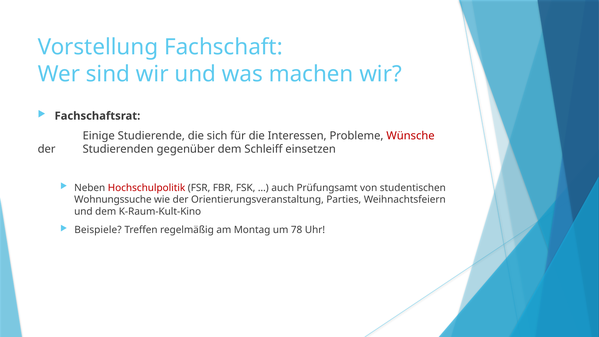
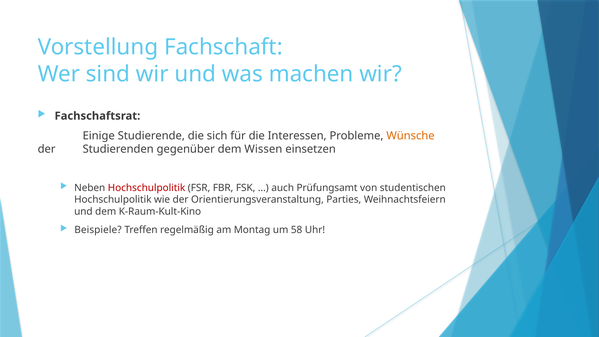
Wünsche colour: red -> orange (411, 136)
Schleiff: Schleiff -> Wissen (263, 149)
Wohnungssuche: Wohnungssuche -> Hochschulpolitik (113, 200)
78: 78 -> 58 (297, 230)
